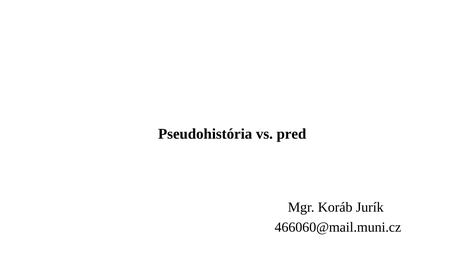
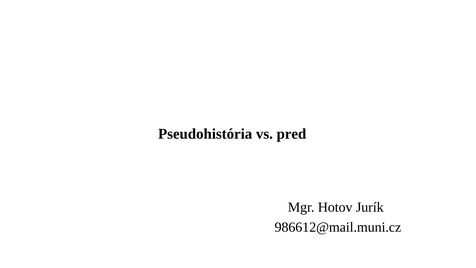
Koráb: Koráb -> Hotov (335, 207)
466060@mail.muni.cz: 466060@mail.muni.cz -> 986612@mail.muni.cz (338, 227)
